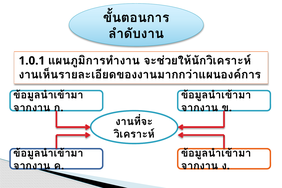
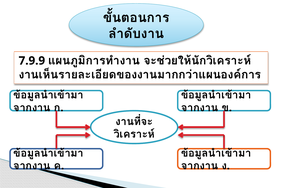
1.0.1: 1.0.1 -> 7.9.9 (32, 61)
